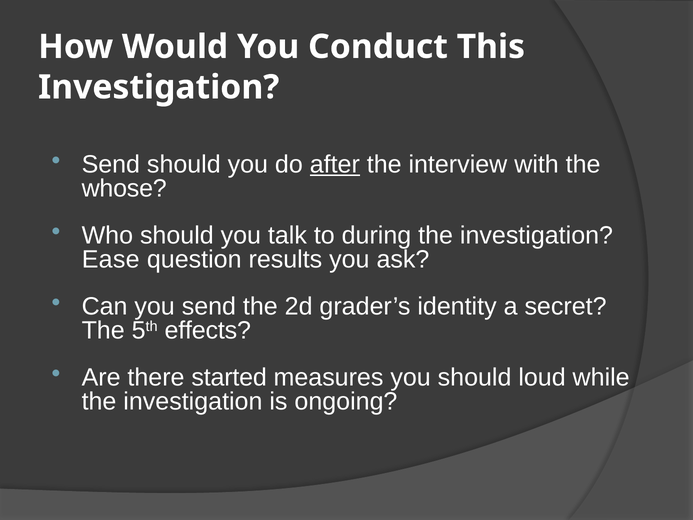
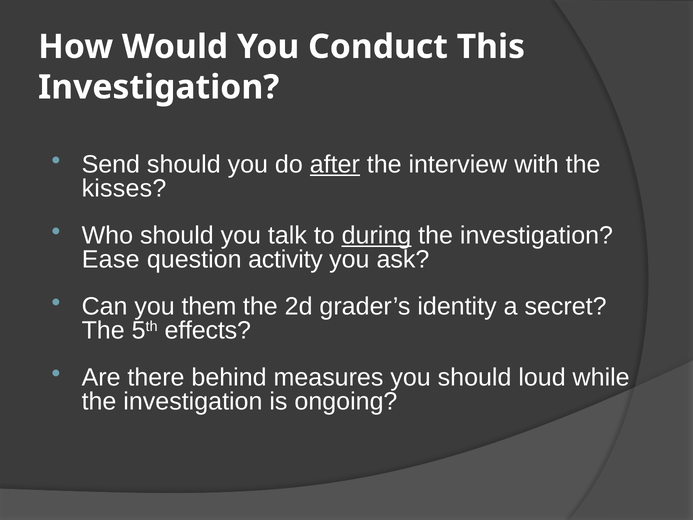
whose: whose -> kisses (124, 189)
during underline: none -> present (376, 235)
results: results -> activity (286, 259)
you send: send -> them (209, 306)
started: started -> behind (229, 377)
